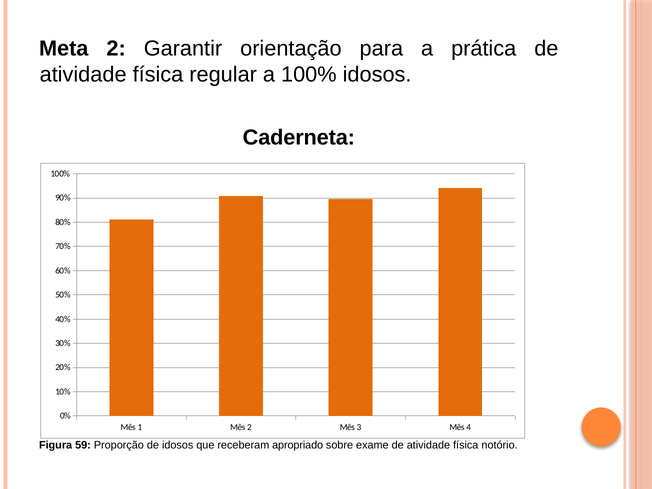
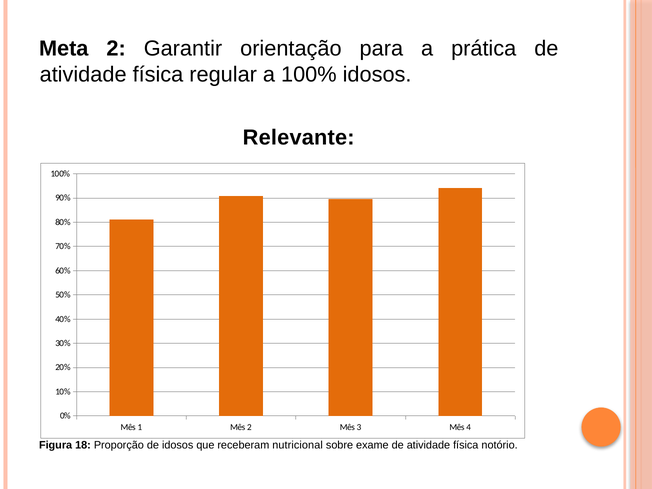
Caderneta: Caderneta -> Relevante (299, 137)
59: 59 -> 18 (83, 445)
apropriado: apropriado -> nutricional (298, 445)
